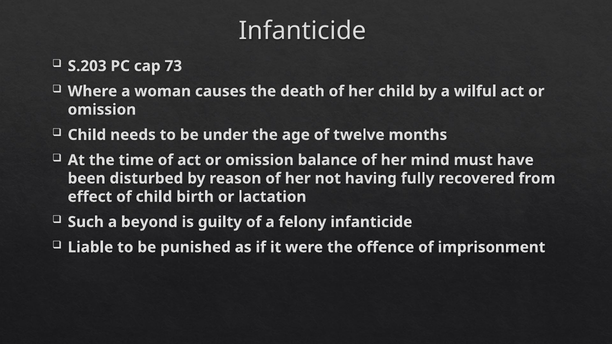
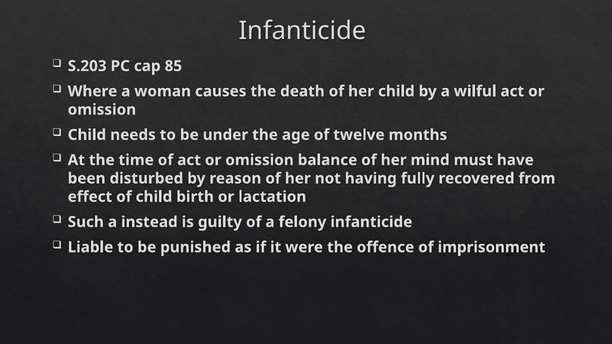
73: 73 -> 85 (173, 66)
beyond: beyond -> instead (149, 222)
